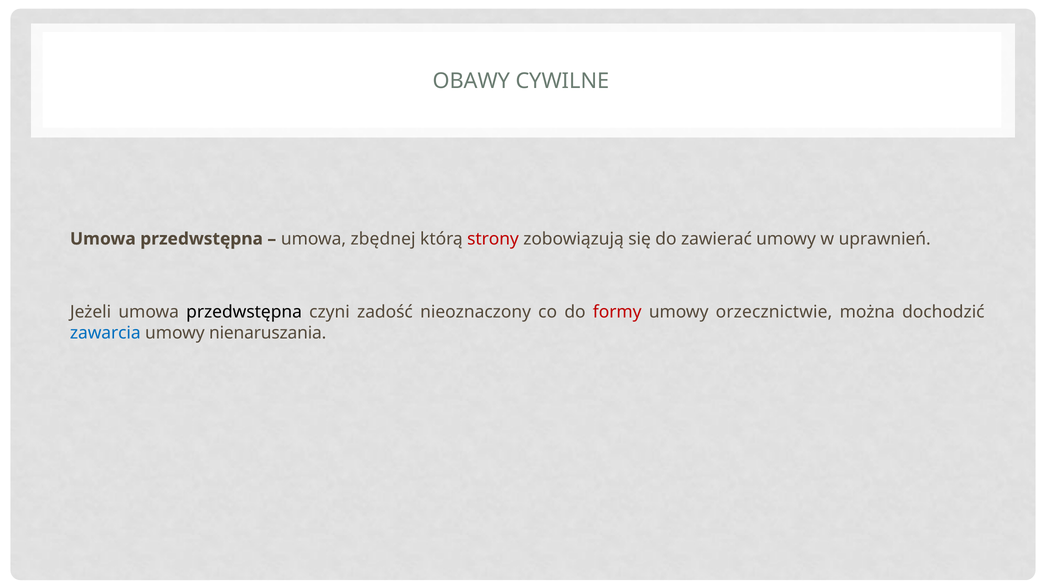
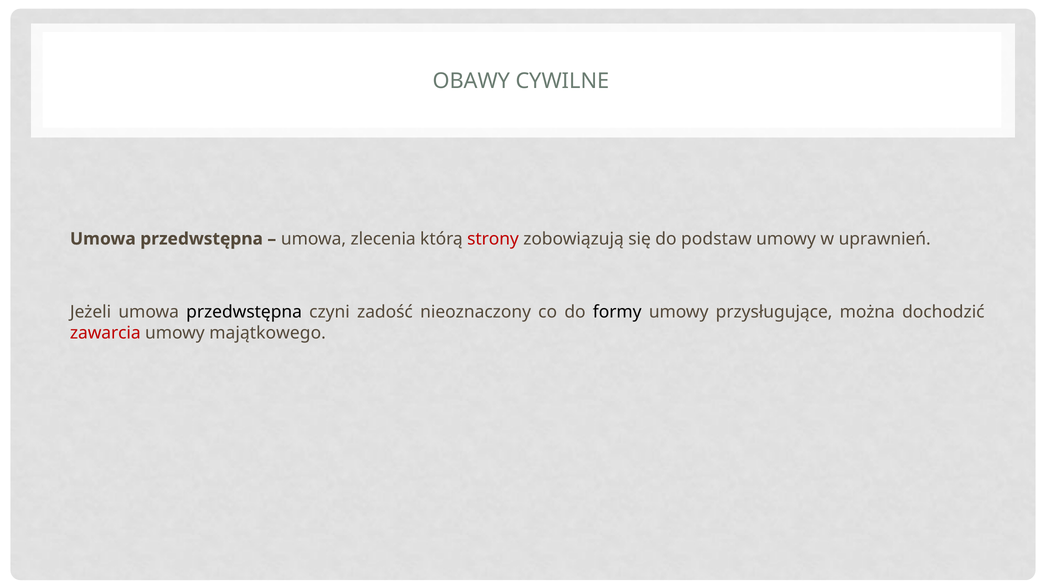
zbędnej: zbędnej -> zlecenia (383, 239)
zawierać: zawierać -> podstaw (716, 239)
formy colour: red -> black (617, 312)
orzecznictwie: orzecznictwie -> przysługujące (774, 312)
zawarcia colour: blue -> red (105, 333)
nienaruszania: nienaruszania -> majątkowego (268, 333)
